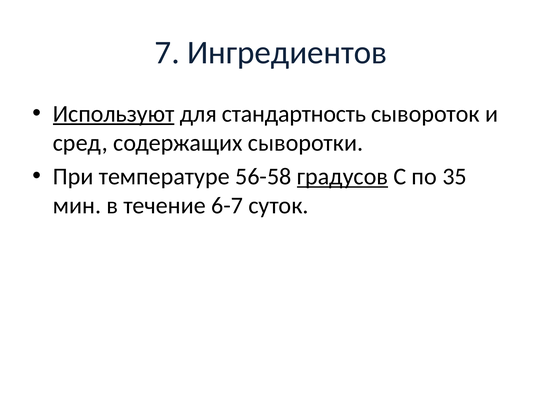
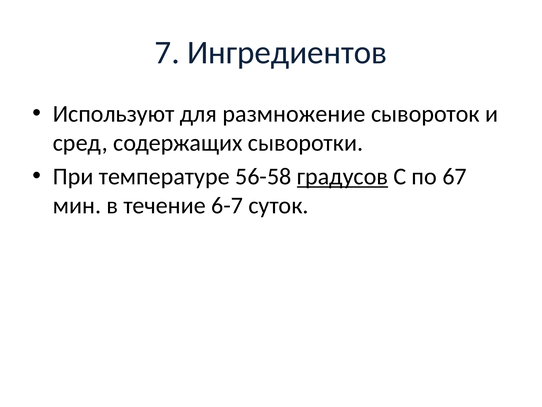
Используют underline: present -> none (114, 114)
стандартность: стандартность -> размножение (294, 114)
35: 35 -> 67 (455, 176)
